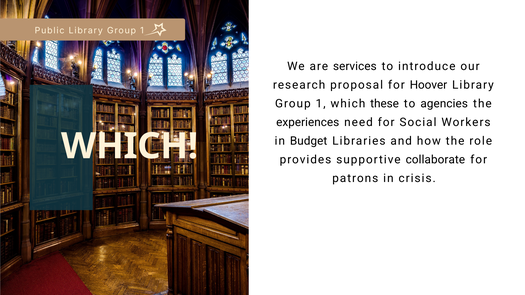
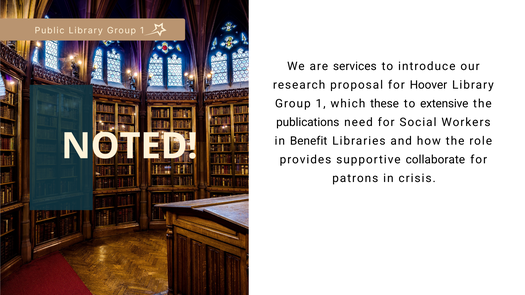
agencies: agencies -> extensive (444, 104)
experiences: experiences -> publications (308, 122)
Budget: Budget -> Benefit (309, 141)
WHICH: WHICH -> NOTED (129, 146)
